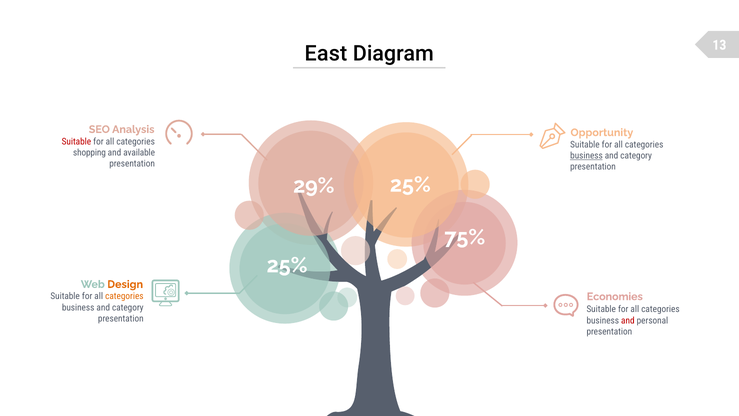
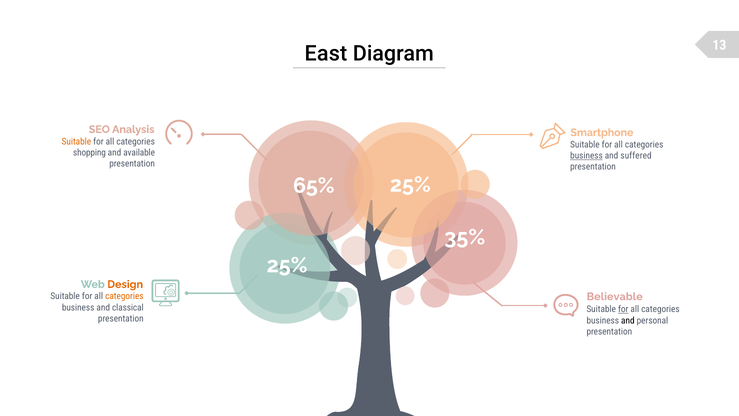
Opportunity: Opportunity -> Smartphone (602, 132)
Suitable colour: red -> orange (76, 141)
category: category -> suffered (636, 156)
29%: 29% -> 65% (314, 185)
75%: 75% -> 35% (465, 237)
Economies: Economies -> Believable (615, 296)
category: category -> classical (128, 307)
for underline: none -> present (623, 309)
and colour: red -> black (628, 320)
